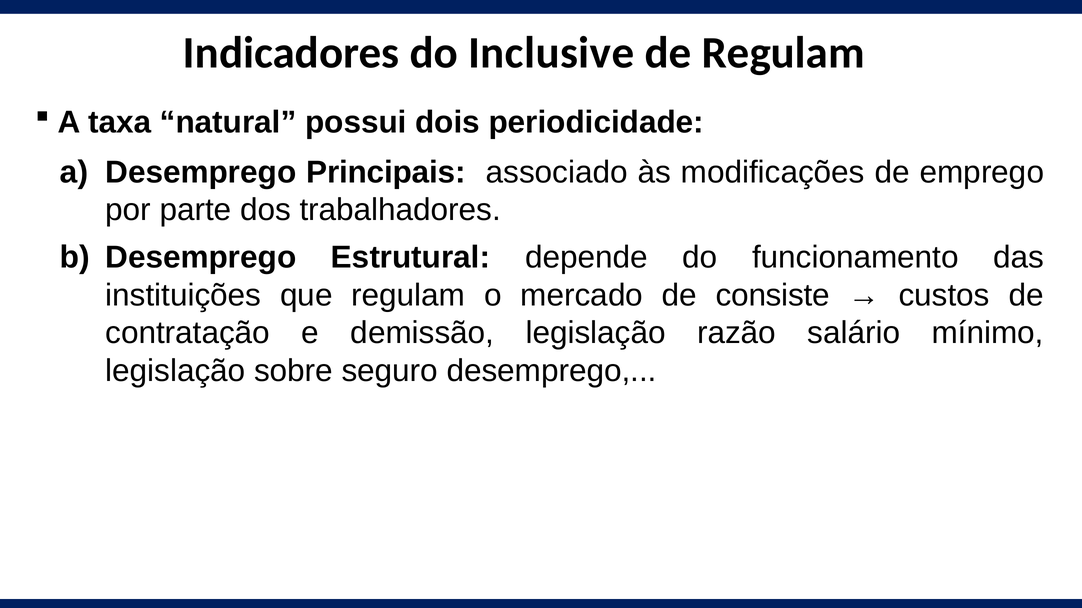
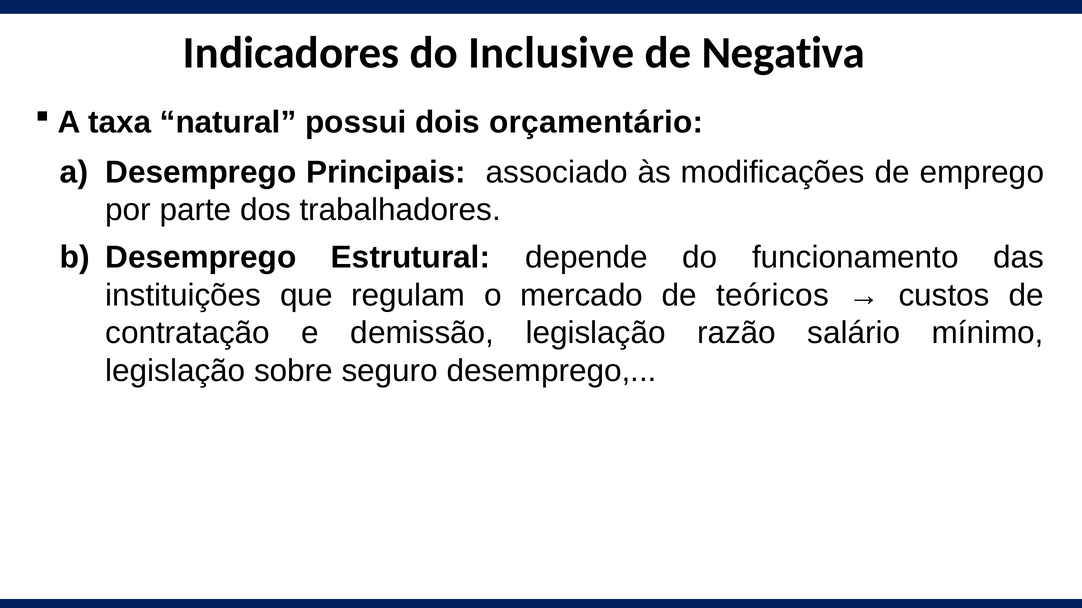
de Regulam: Regulam -> Negativa (783, 53)
periodicidade: periodicidade -> orçamentário (596, 122)
consiste: consiste -> teóricos (772, 296)
